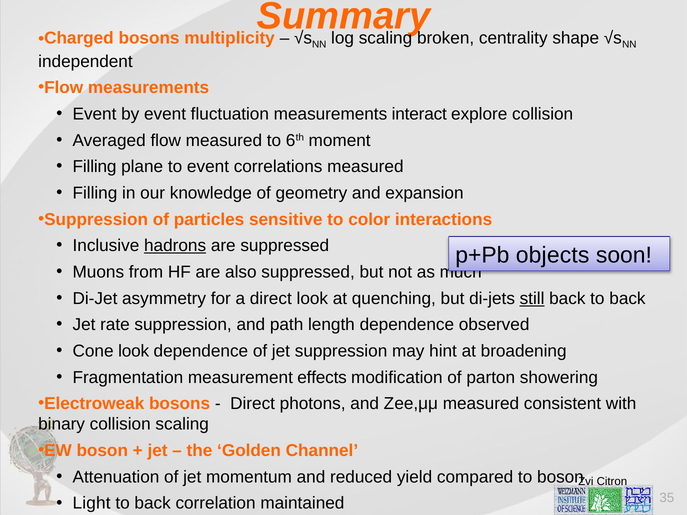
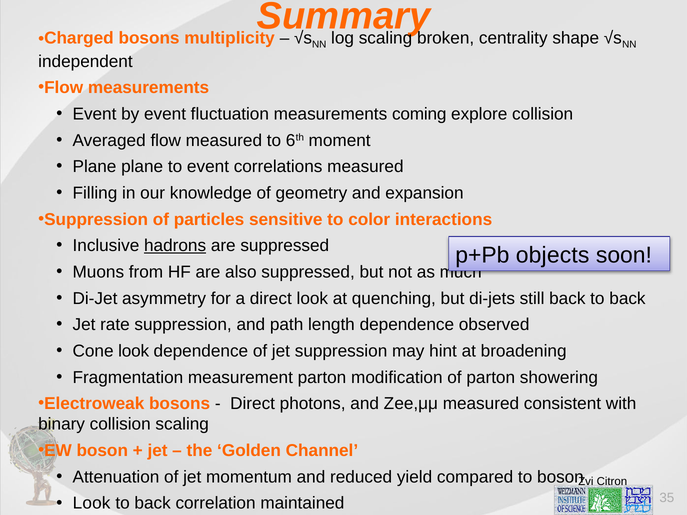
interact: interact -> coming (419, 114)
Filling: Filling -> Plane (95, 167)
still underline: present -> none (532, 299)
measurement effects: effects -> parton (322, 378)
Light: Light -> Look (92, 504)
